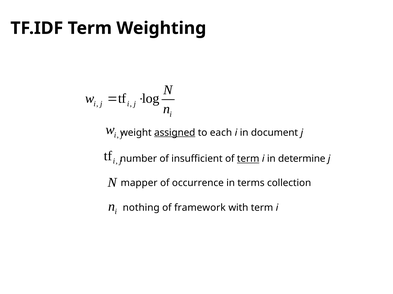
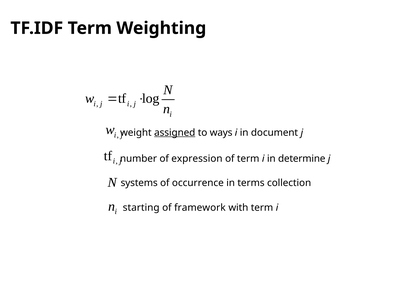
each: each -> ways (221, 133)
insufficient: insufficient -> expression (197, 159)
term underline: present -> none (248, 159)
mapper: mapper -> systems (139, 183)
nothing: nothing -> starting (141, 208)
